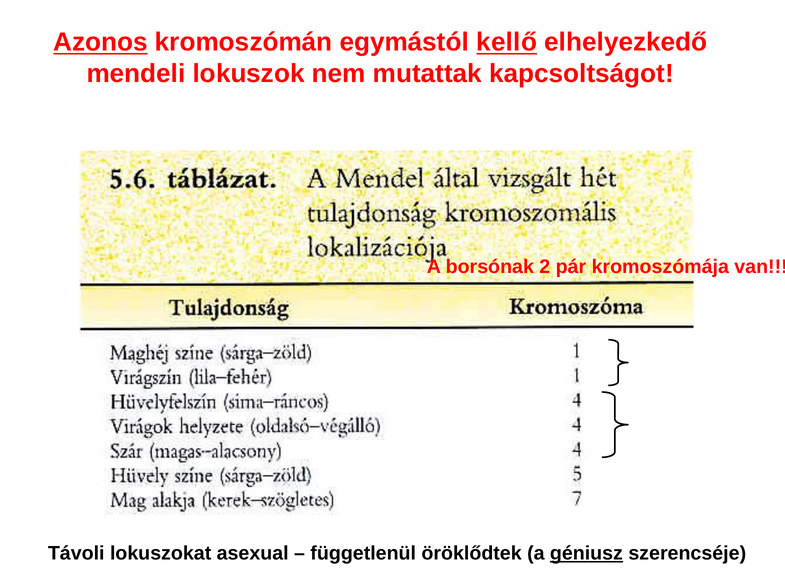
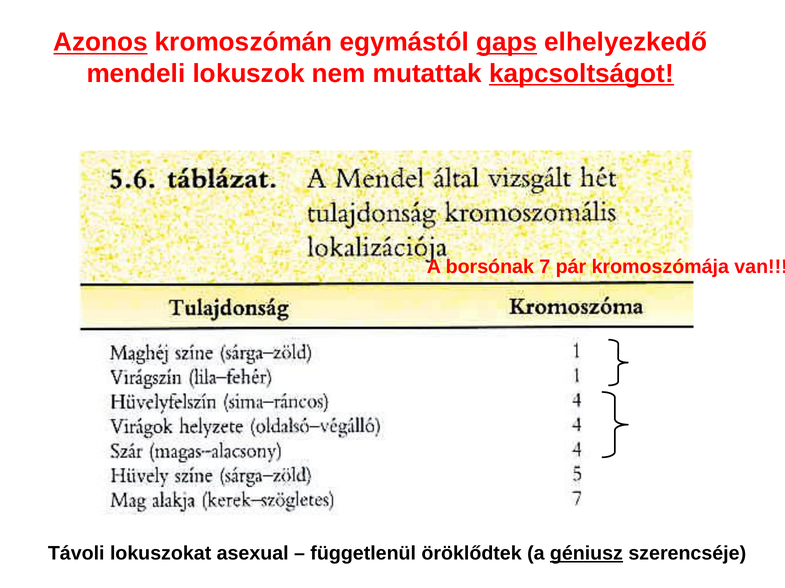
kellő: kellő -> gaps (507, 42)
kapcsoltságot underline: none -> present (581, 74)
2: 2 -> 7 (545, 267)
